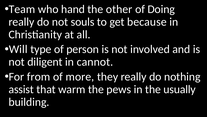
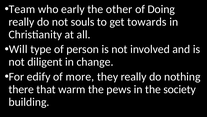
hand: hand -> early (73, 9)
because: because -> towards (147, 22)
cannot: cannot -> change (95, 62)
from: from -> edify (39, 76)
assist: assist -> there (21, 89)
usually: usually -> society (180, 89)
